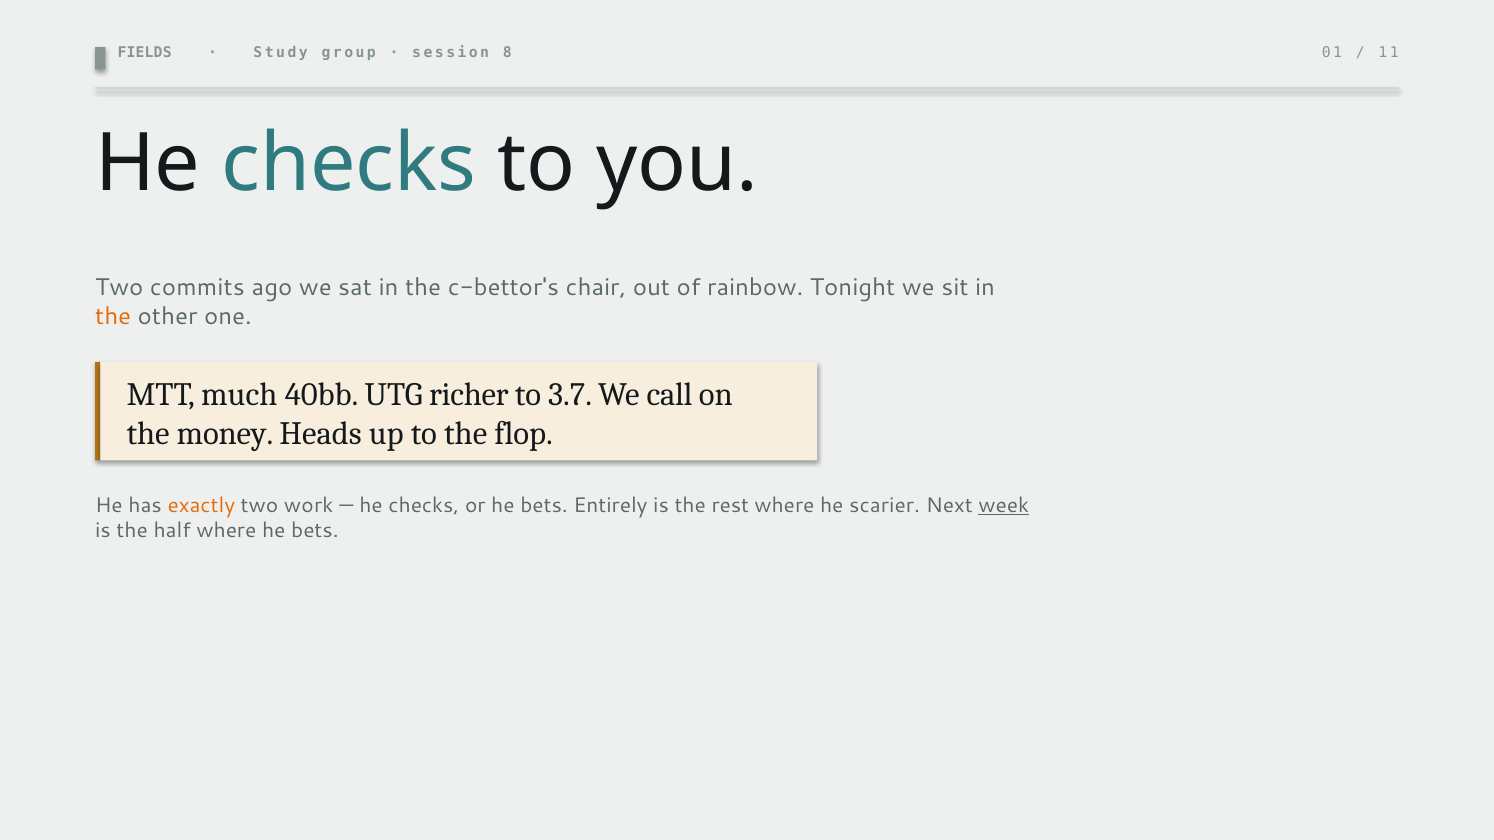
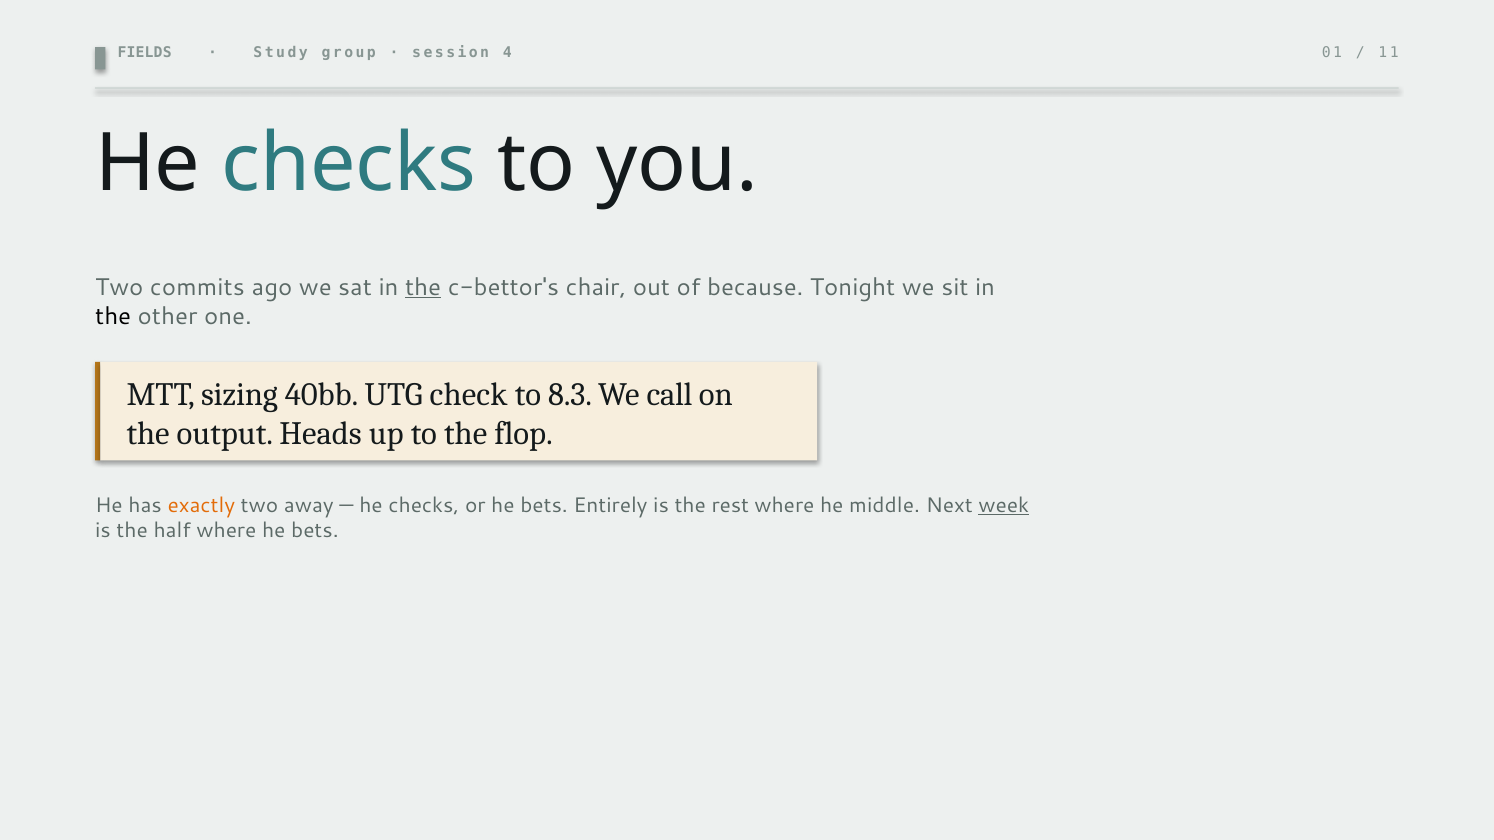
8: 8 -> 4 (507, 52)
the underline: none -> present (423, 287)
rainbow: rainbow -> because (755, 287)
the colour: orange -> black (113, 316)
much: much -> sizing (239, 395)
richer: richer -> check (469, 395)
3.7: 3.7 -> 8.3 (570, 395)
money: money -> output (225, 434)
work: work -> away (309, 506)
scarier: scarier -> middle (885, 506)
